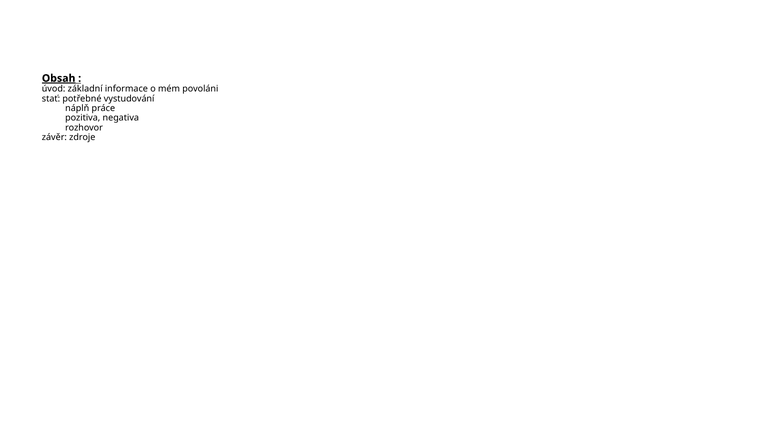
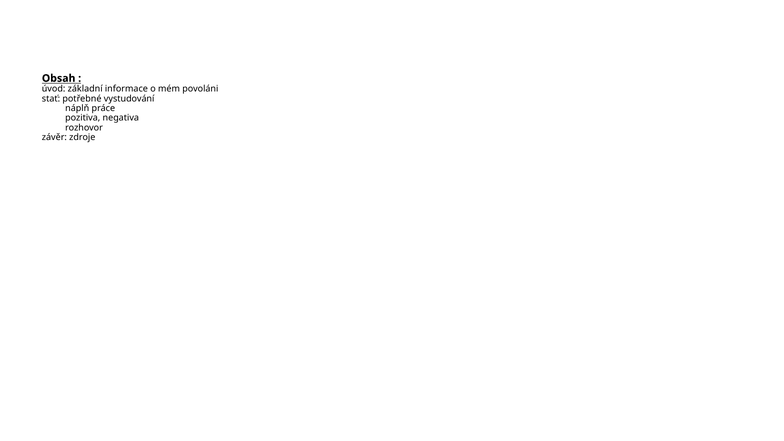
Obsah underline: present -> none (59, 78)
